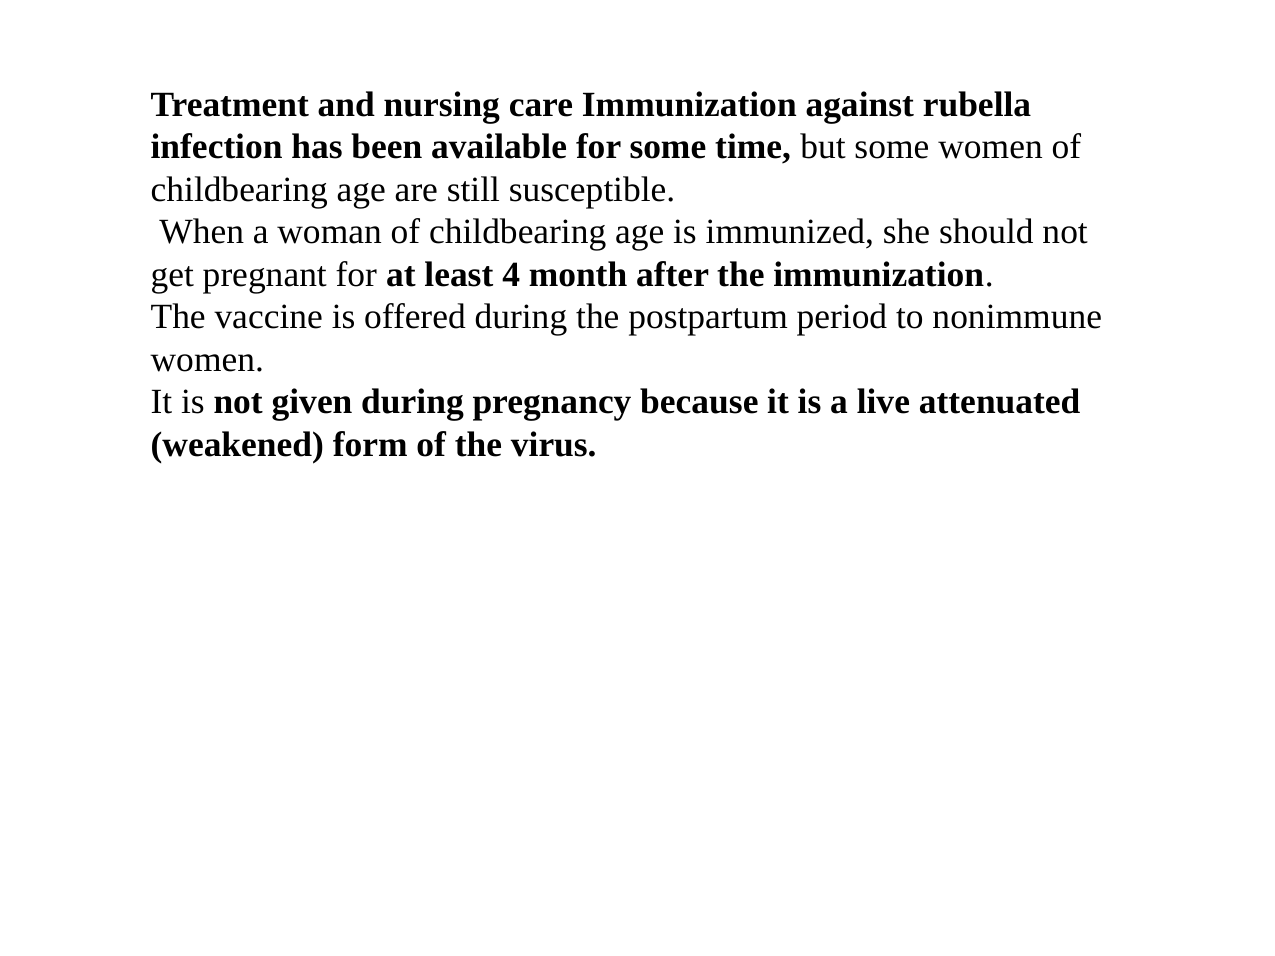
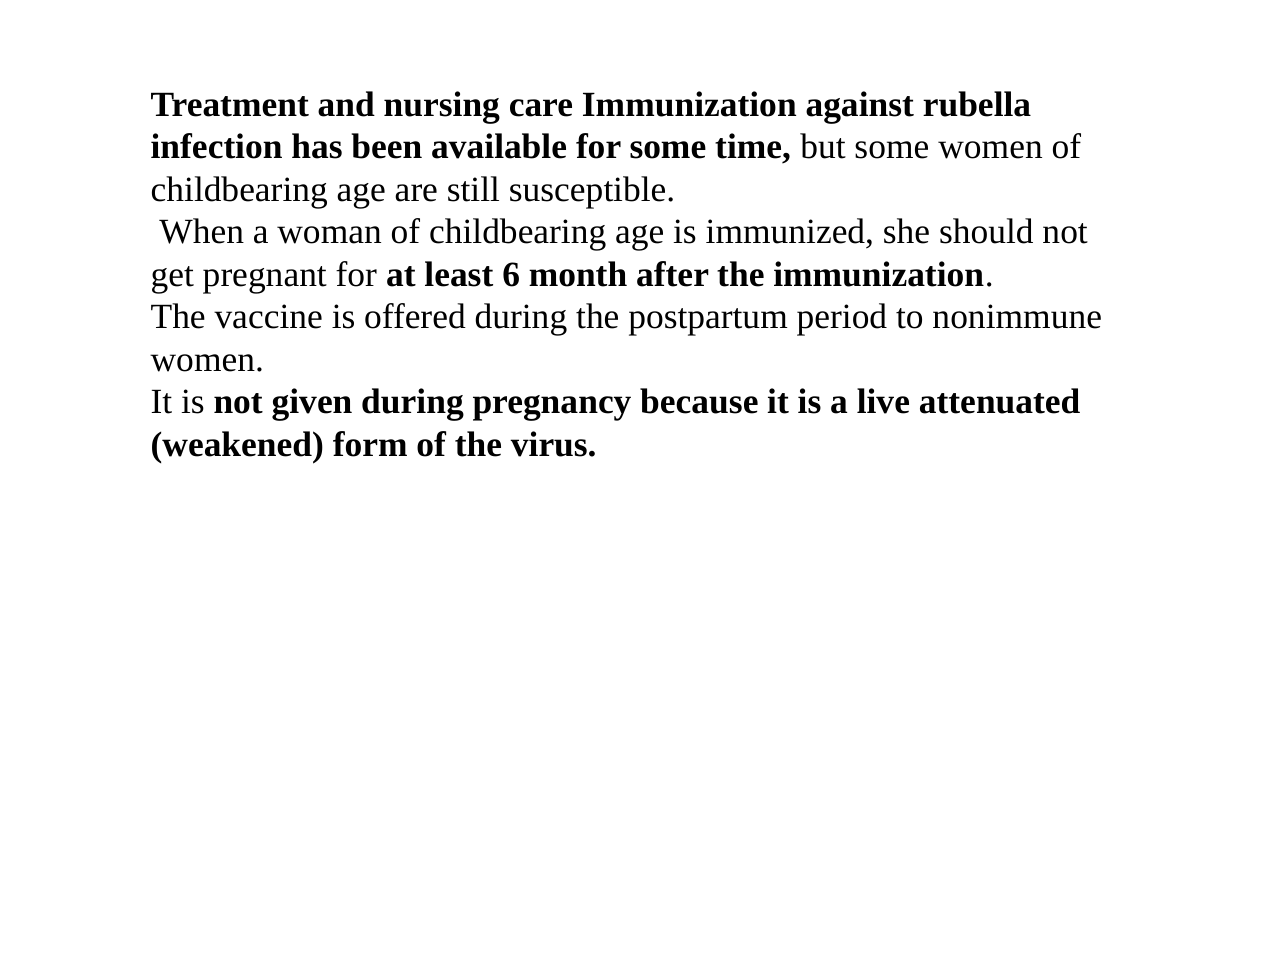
4: 4 -> 6 (511, 274)
